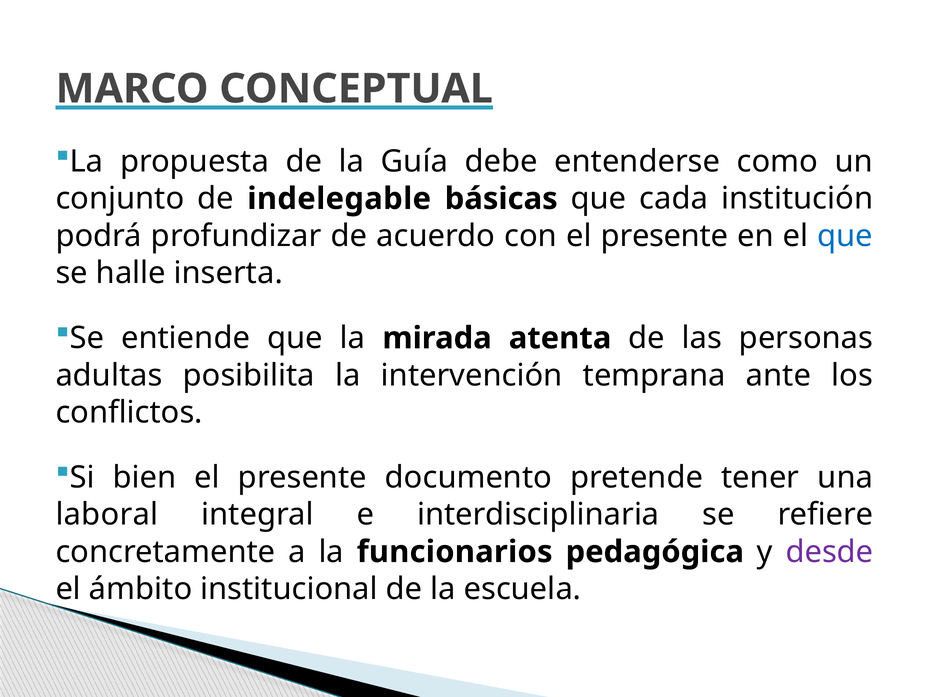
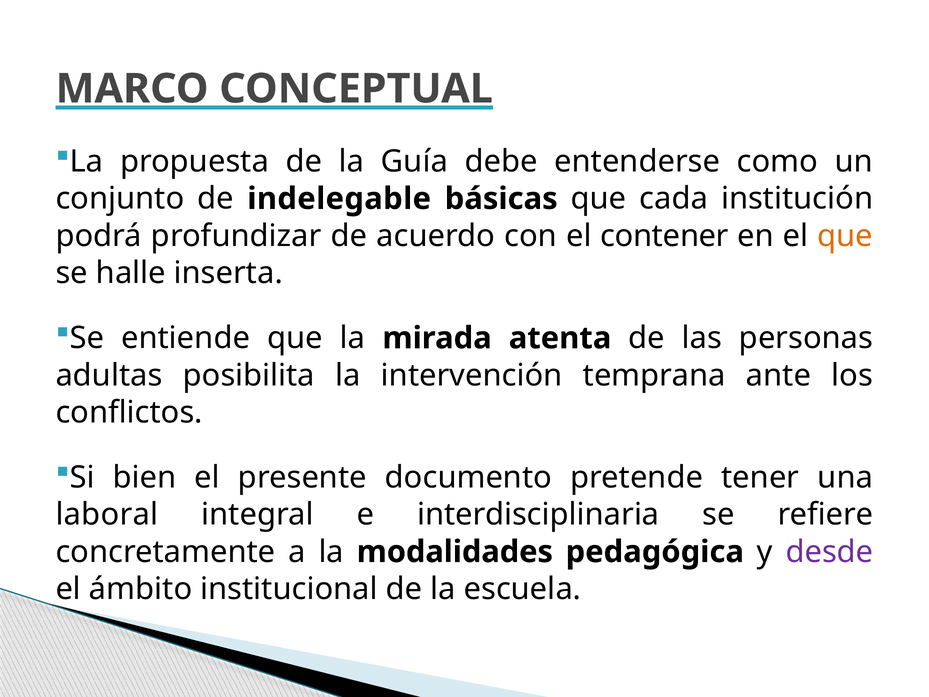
con el presente: presente -> contener (664, 236)
que colour: blue -> orange (845, 236)
funcionarios: funcionarios -> modalidades (455, 552)
